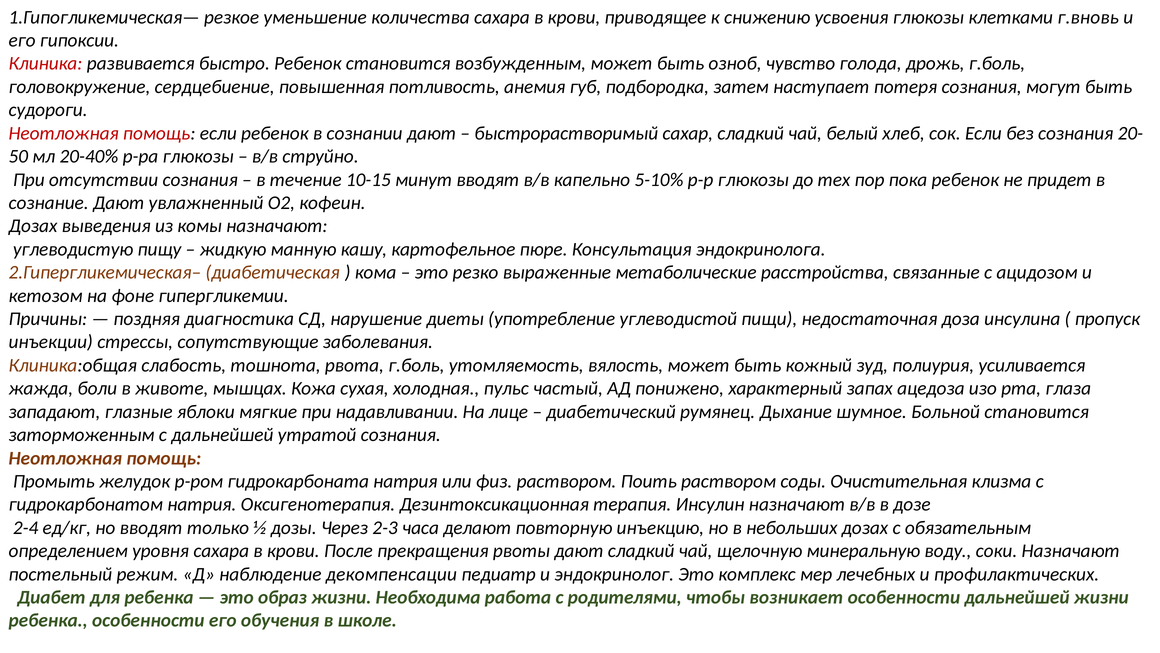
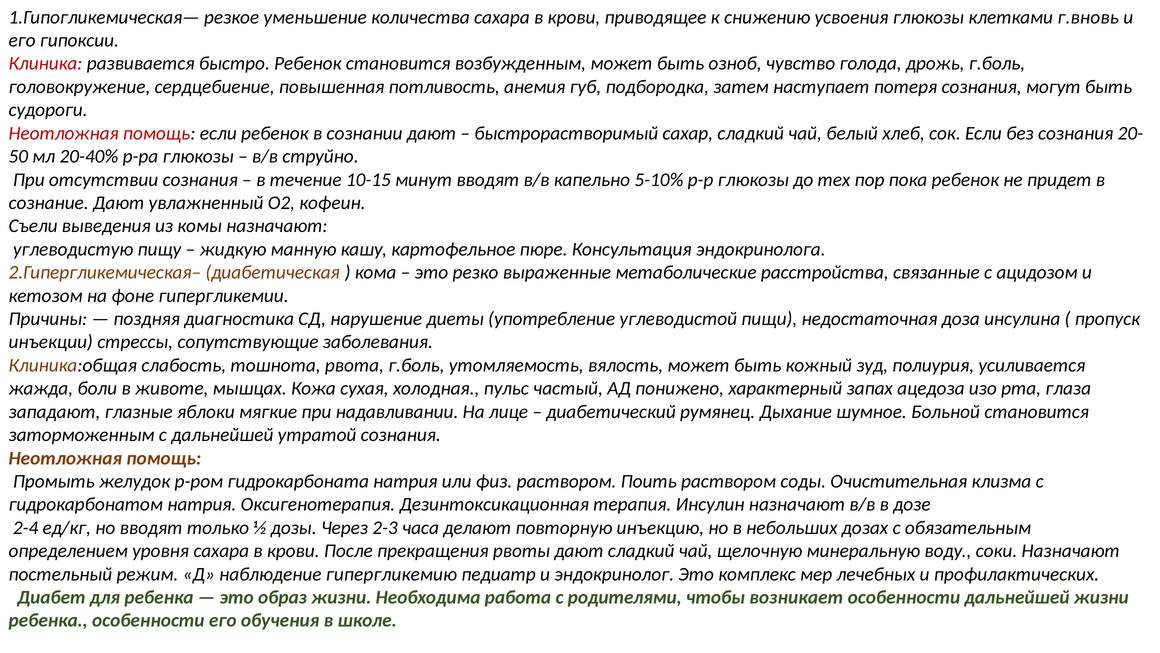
Дозах: Дозах -> Съели (33, 226)
декомпенсации: декомпенсации -> гипергликемию (391, 574)
